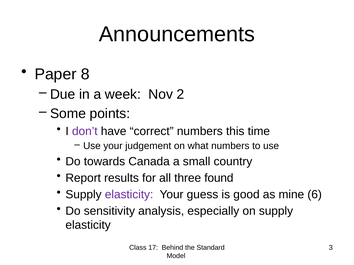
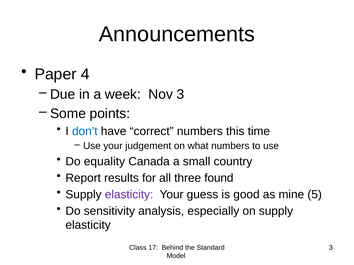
8: 8 -> 4 (85, 74)
Nov 2: 2 -> 3 (180, 95)
don’t colour: purple -> blue (85, 131)
towards: towards -> equality (104, 162)
6: 6 -> 5 (315, 195)
